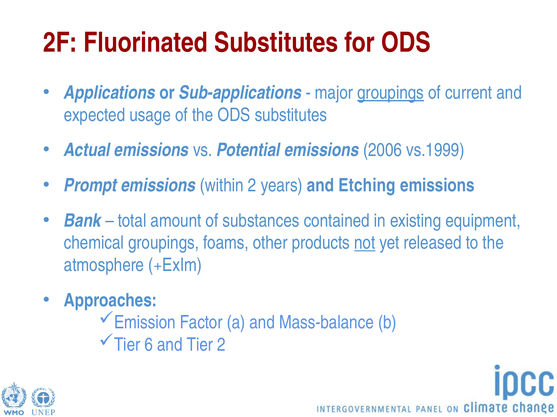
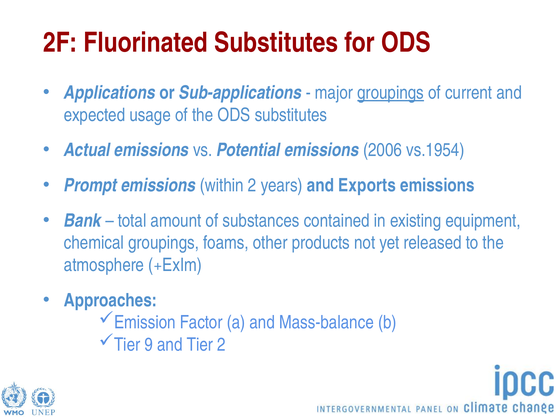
vs.1999: vs.1999 -> vs.1954 (435, 150)
Etching: Etching -> Exports (367, 186)
not underline: present -> none (365, 243)
6: 6 -> 9 (149, 345)
